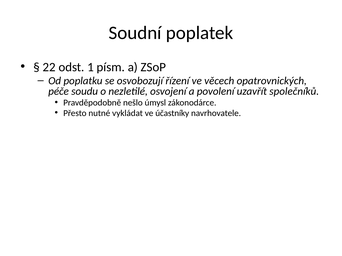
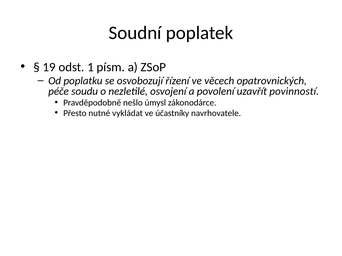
22: 22 -> 19 (49, 67)
společníků: společníků -> povinností (294, 91)
